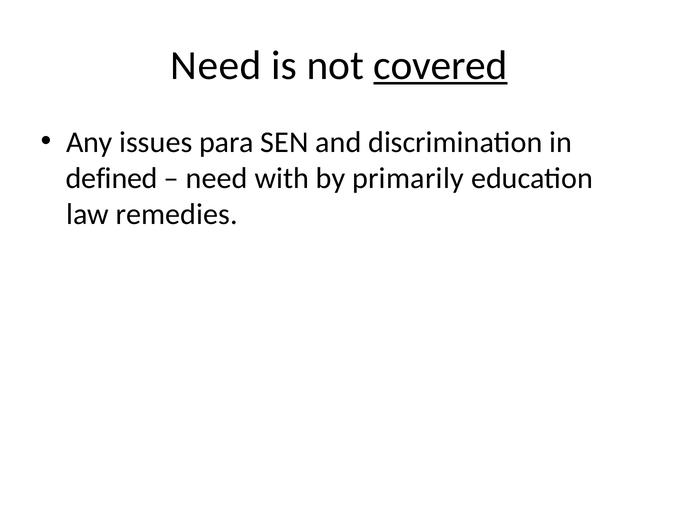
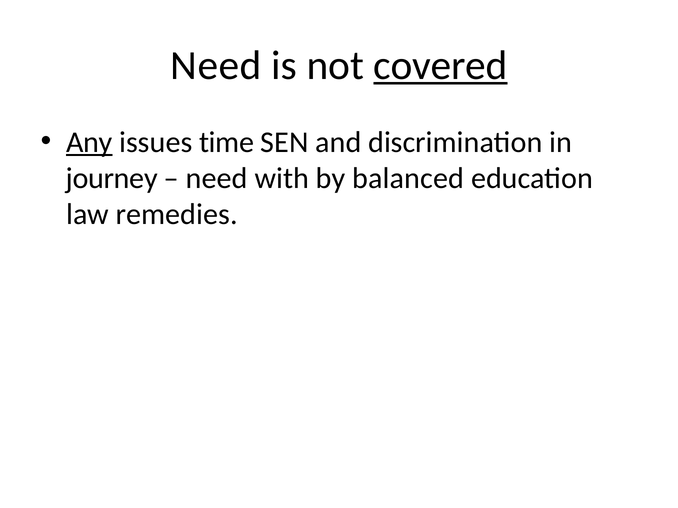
Any underline: none -> present (89, 142)
para: para -> time (227, 142)
defined: defined -> journey (112, 178)
primarily: primarily -> balanced (408, 178)
